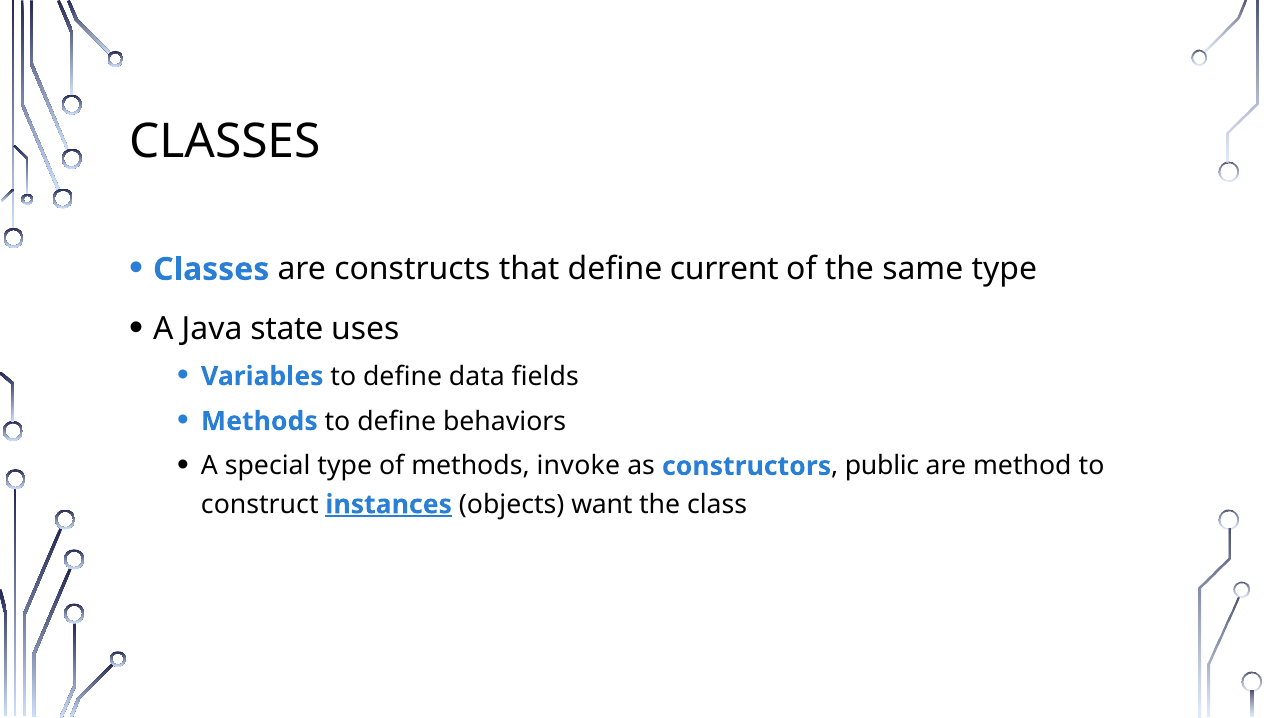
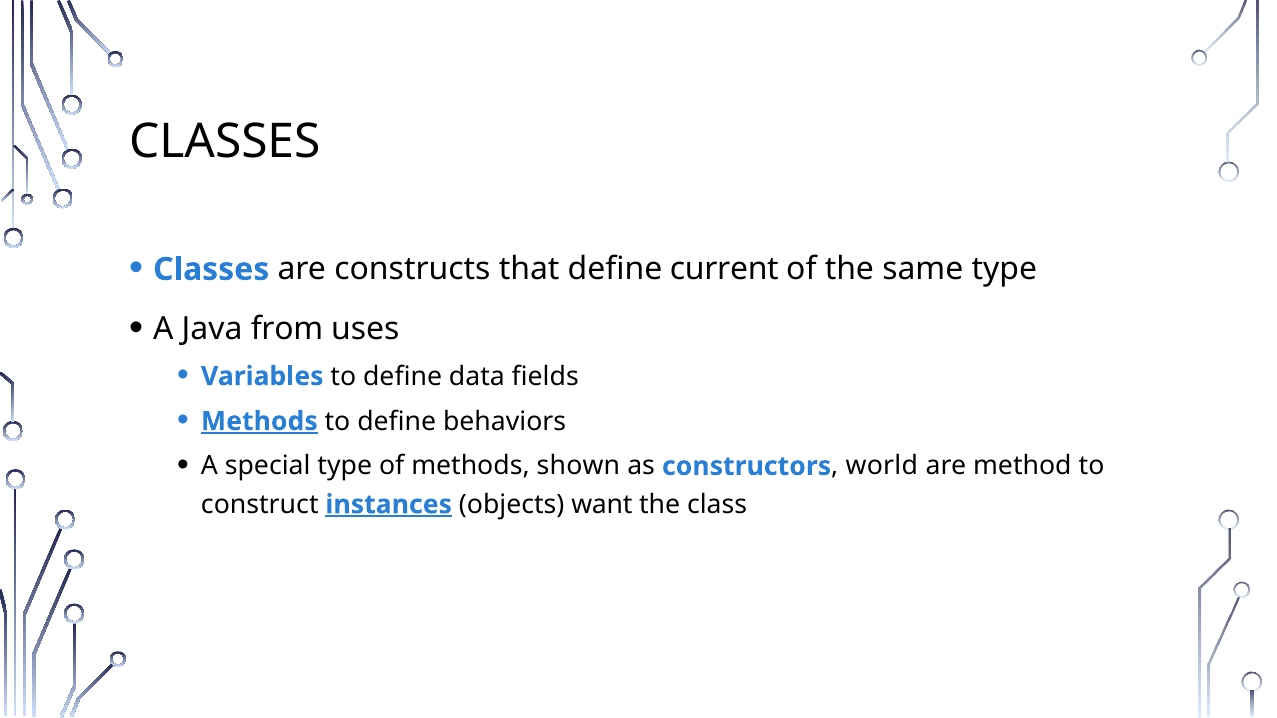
state: state -> from (287, 329)
Methods underline: none -> present (259, 421)
invoke: invoke -> shown (578, 466)
public: public -> world (882, 466)
